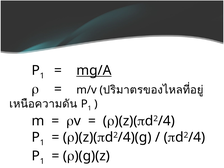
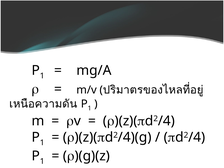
mg/A underline: present -> none (94, 70)
